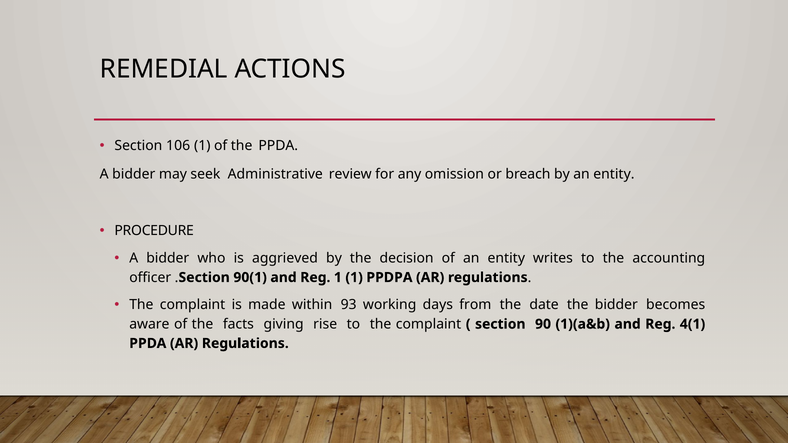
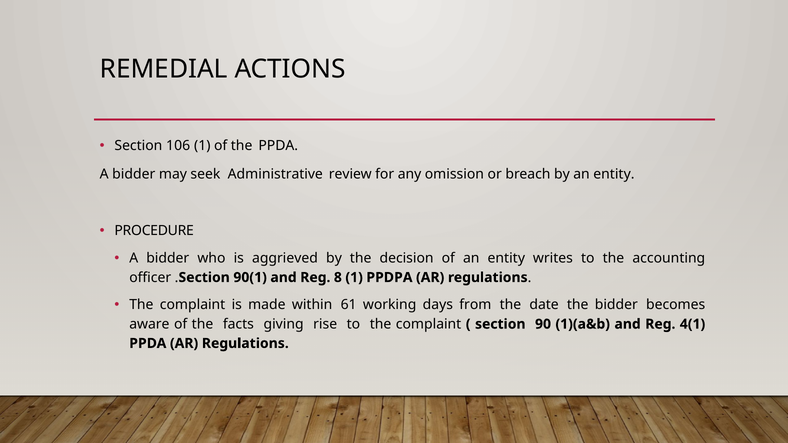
Reg 1: 1 -> 8 (338, 278)
93: 93 -> 61 (349, 305)
